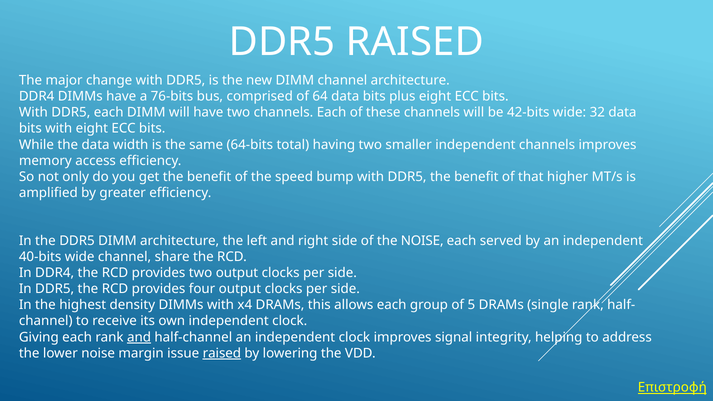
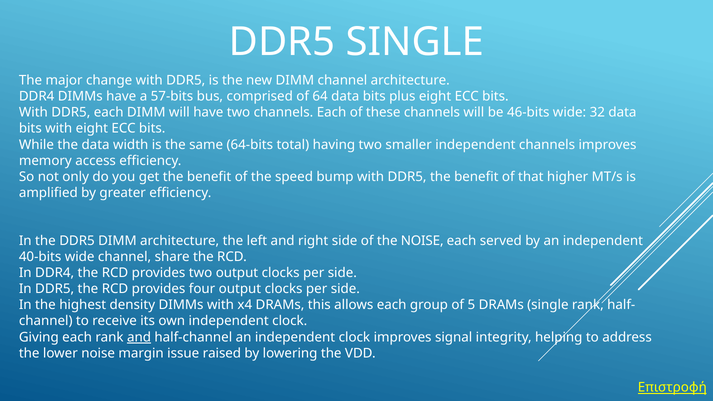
DDR5 RAISED: RAISED -> SINGLE (415, 42)
76-bits: 76-bits -> 57-bits (172, 97)
42-bits: 42-bits -> 46-bits (528, 113)
raised underline: present -> none (222, 353)
